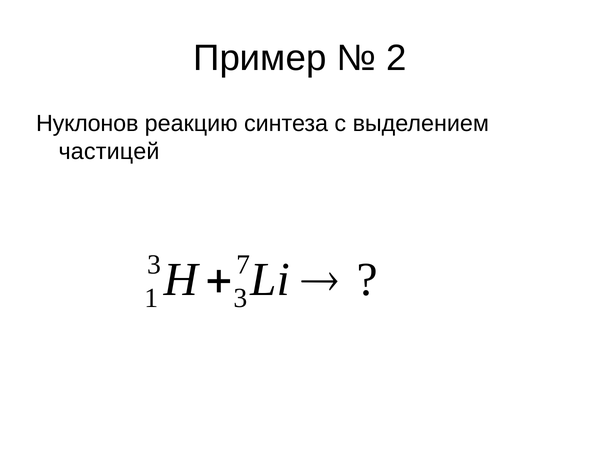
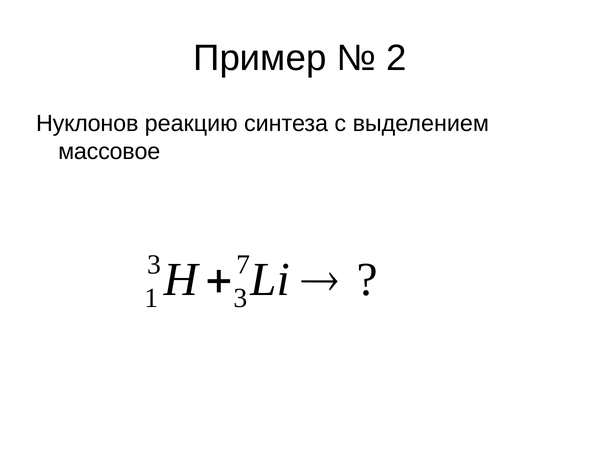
частицей: частицей -> массовое (109, 152)
